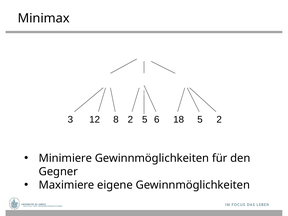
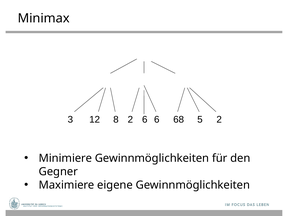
12 5: 5 -> 6 (145, 120)
18: 18 -> 68 (179, 120)
